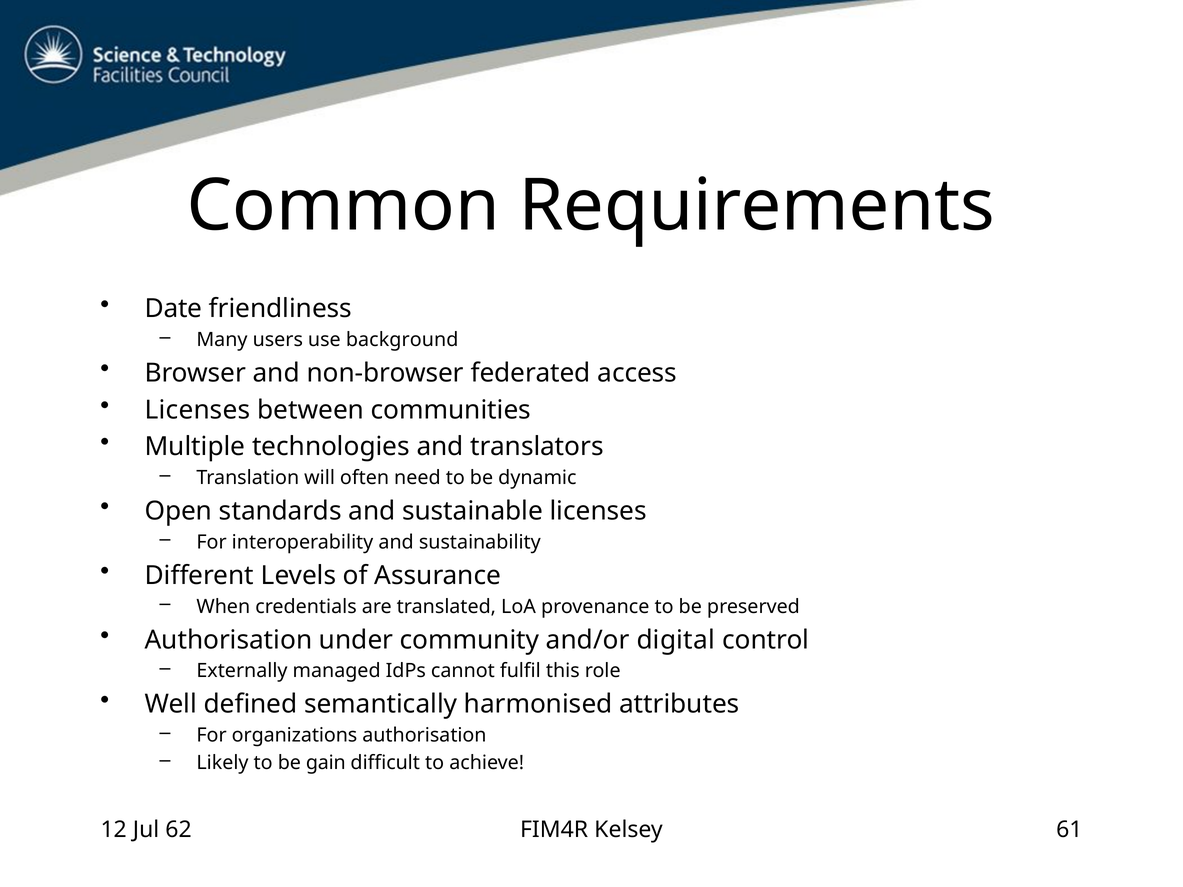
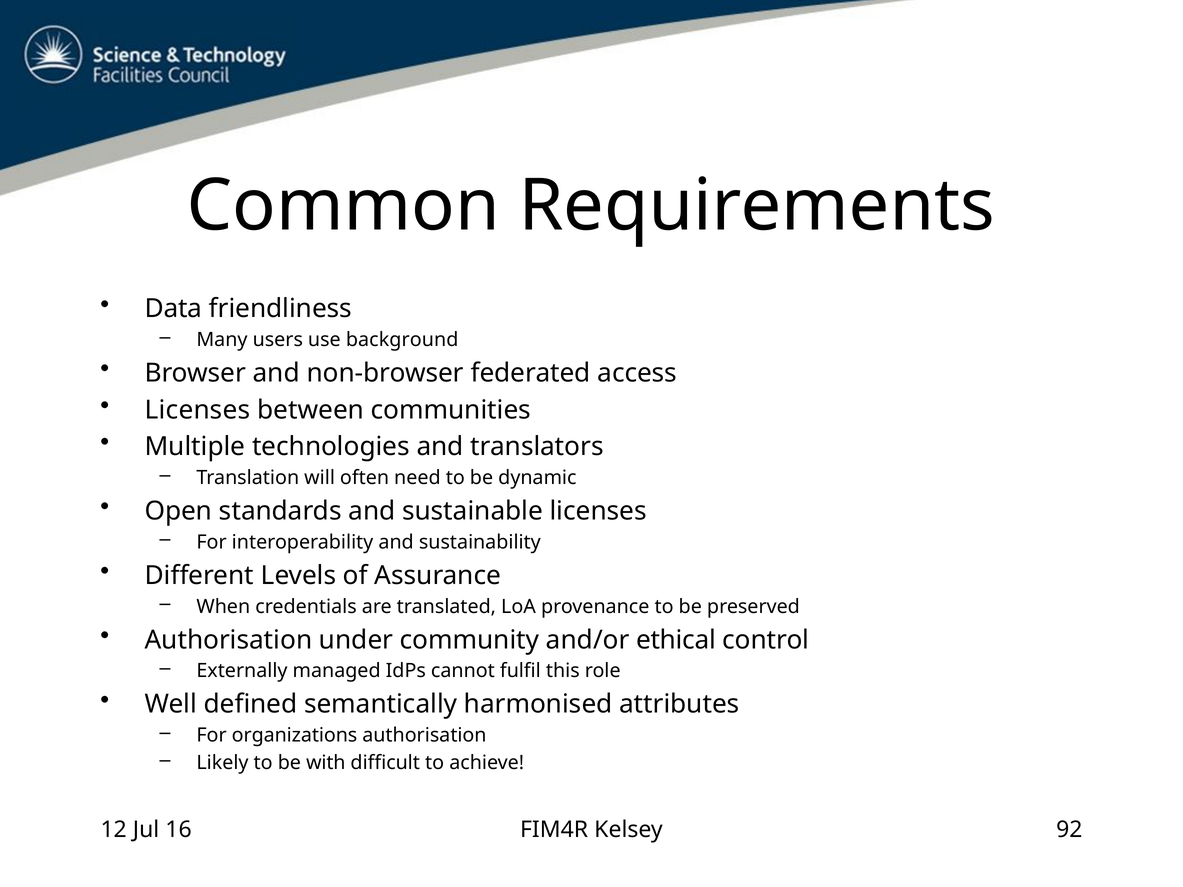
Date: Date -> Data (173, 309)
digital: digital -> ethical (676, 640)
gain: gain -> with (326, 763)
62: 62 -> 16 (179, 830)
61: 61 -> 92 (1069, 830)
